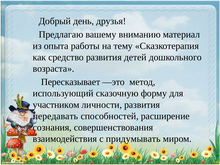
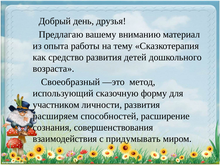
Пересказывает: Пересказывает -> Своеобразный (71, 82)
передавать: передавать -> расширяем (56, 116)
